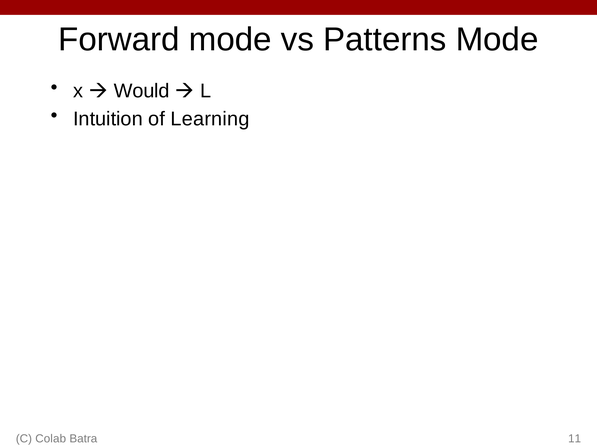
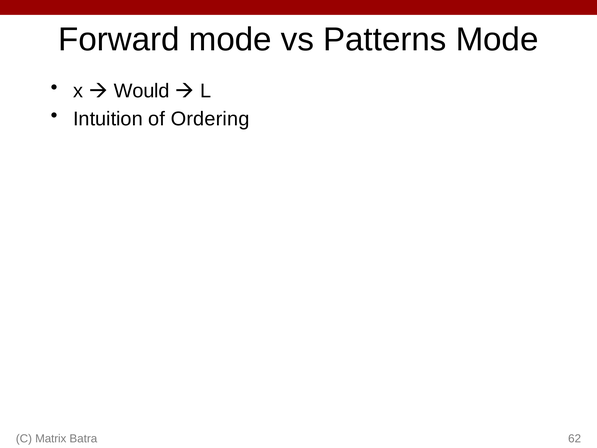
Learning: Learning -> Ordering (210, 119)
Colab: Colab -> Matrix (51, 439)
11: 11 -> 62 (575, 439)
